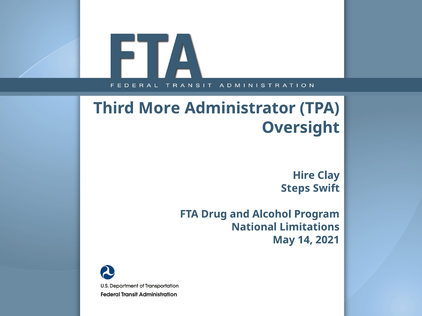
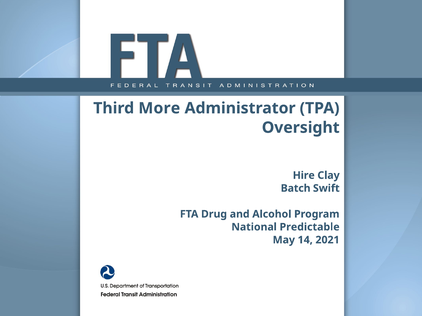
Steps: Steps -> Batch (296, 189)
Limitations: Limitations -> Predictable (310, 227)
